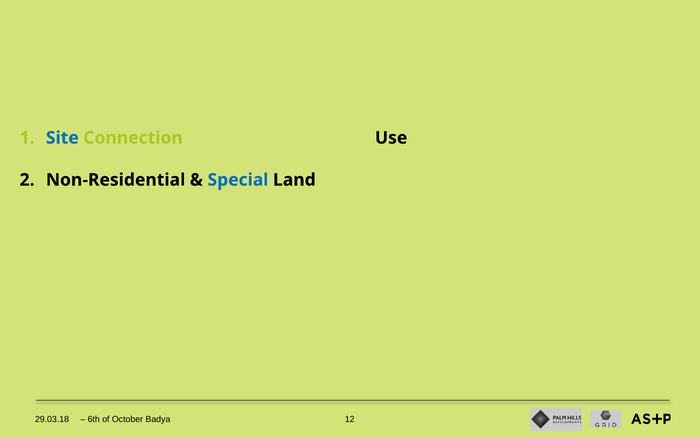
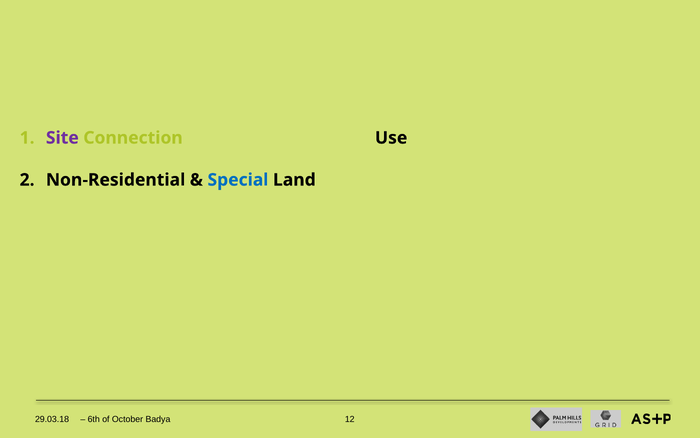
Site colour: blue -> purple (62, 138)
